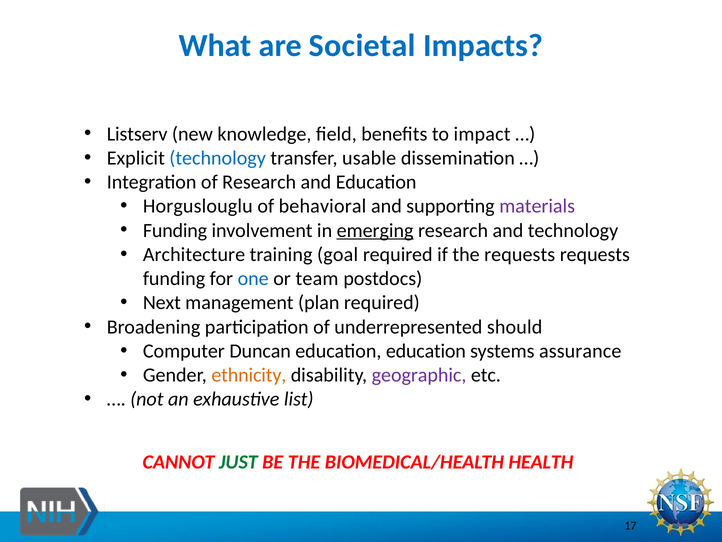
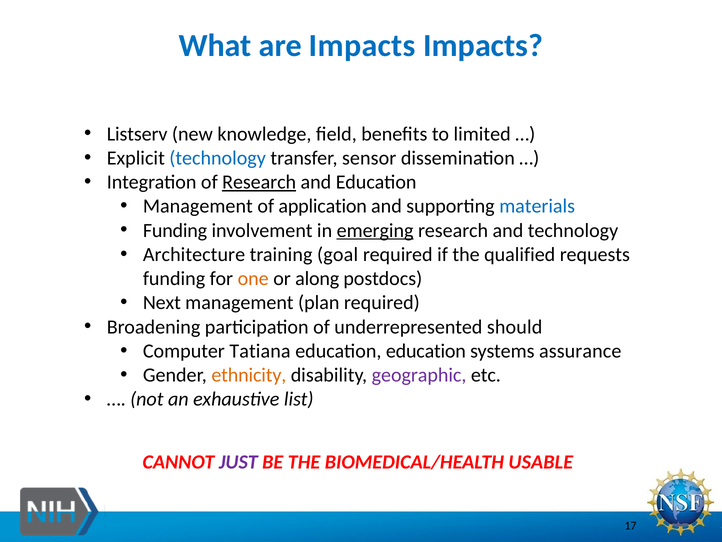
are Societal: Societal -> Impacts (362, 46)
impact: impact -> limited (482, 134)
usable: usable -> sensor (369, 158)
Research underline: none -> present (259, 182)
Horguslouglu: Horguslouglu -> Management (198, 206)
behavioral: behavioral -> application (323, 206)
materials colour: purple -> blue (537, 206)
the requests: requests -> qualified (520, 254)
one colour: blue -> orange (253, 278)
team: team -> along (317, 278)
Duncan: Duncan -> Tatiana (260, 351)
JUST colour: green -> purple (238, 461)
HEALTH: HEALTH -> USABLE (541, 461)
